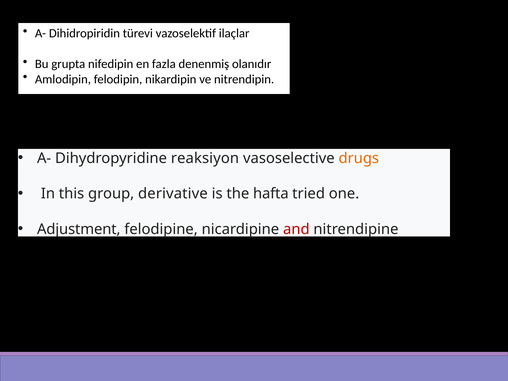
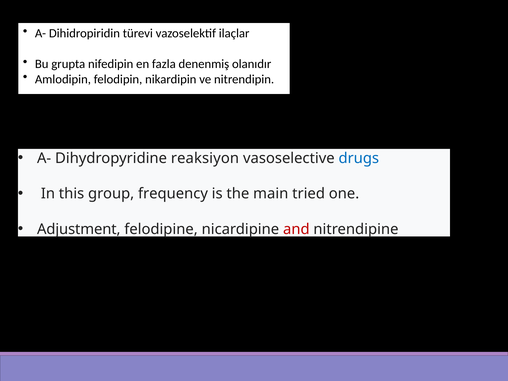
drugs colour: orange -> blue (359, 158)
derivative: derivative -> frequency (173, 194)
hafta: hafta -> main (271, 194)
